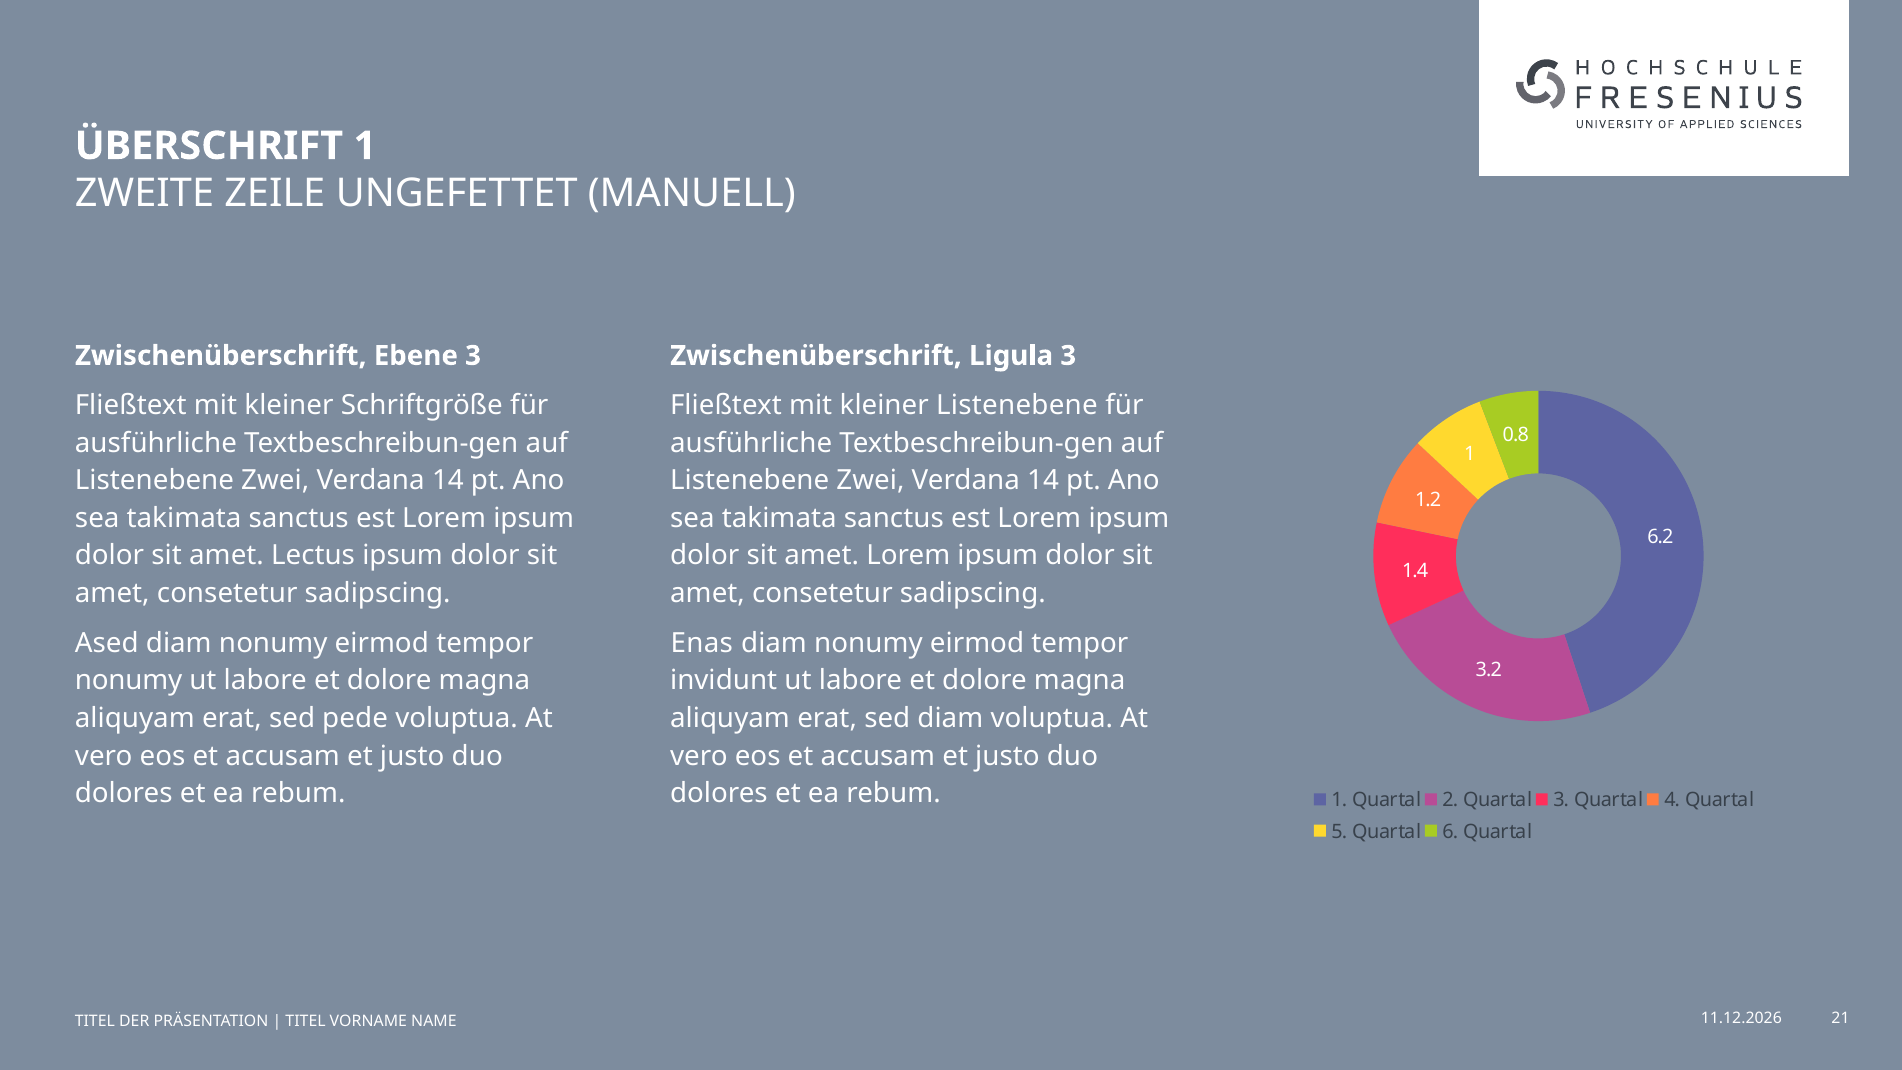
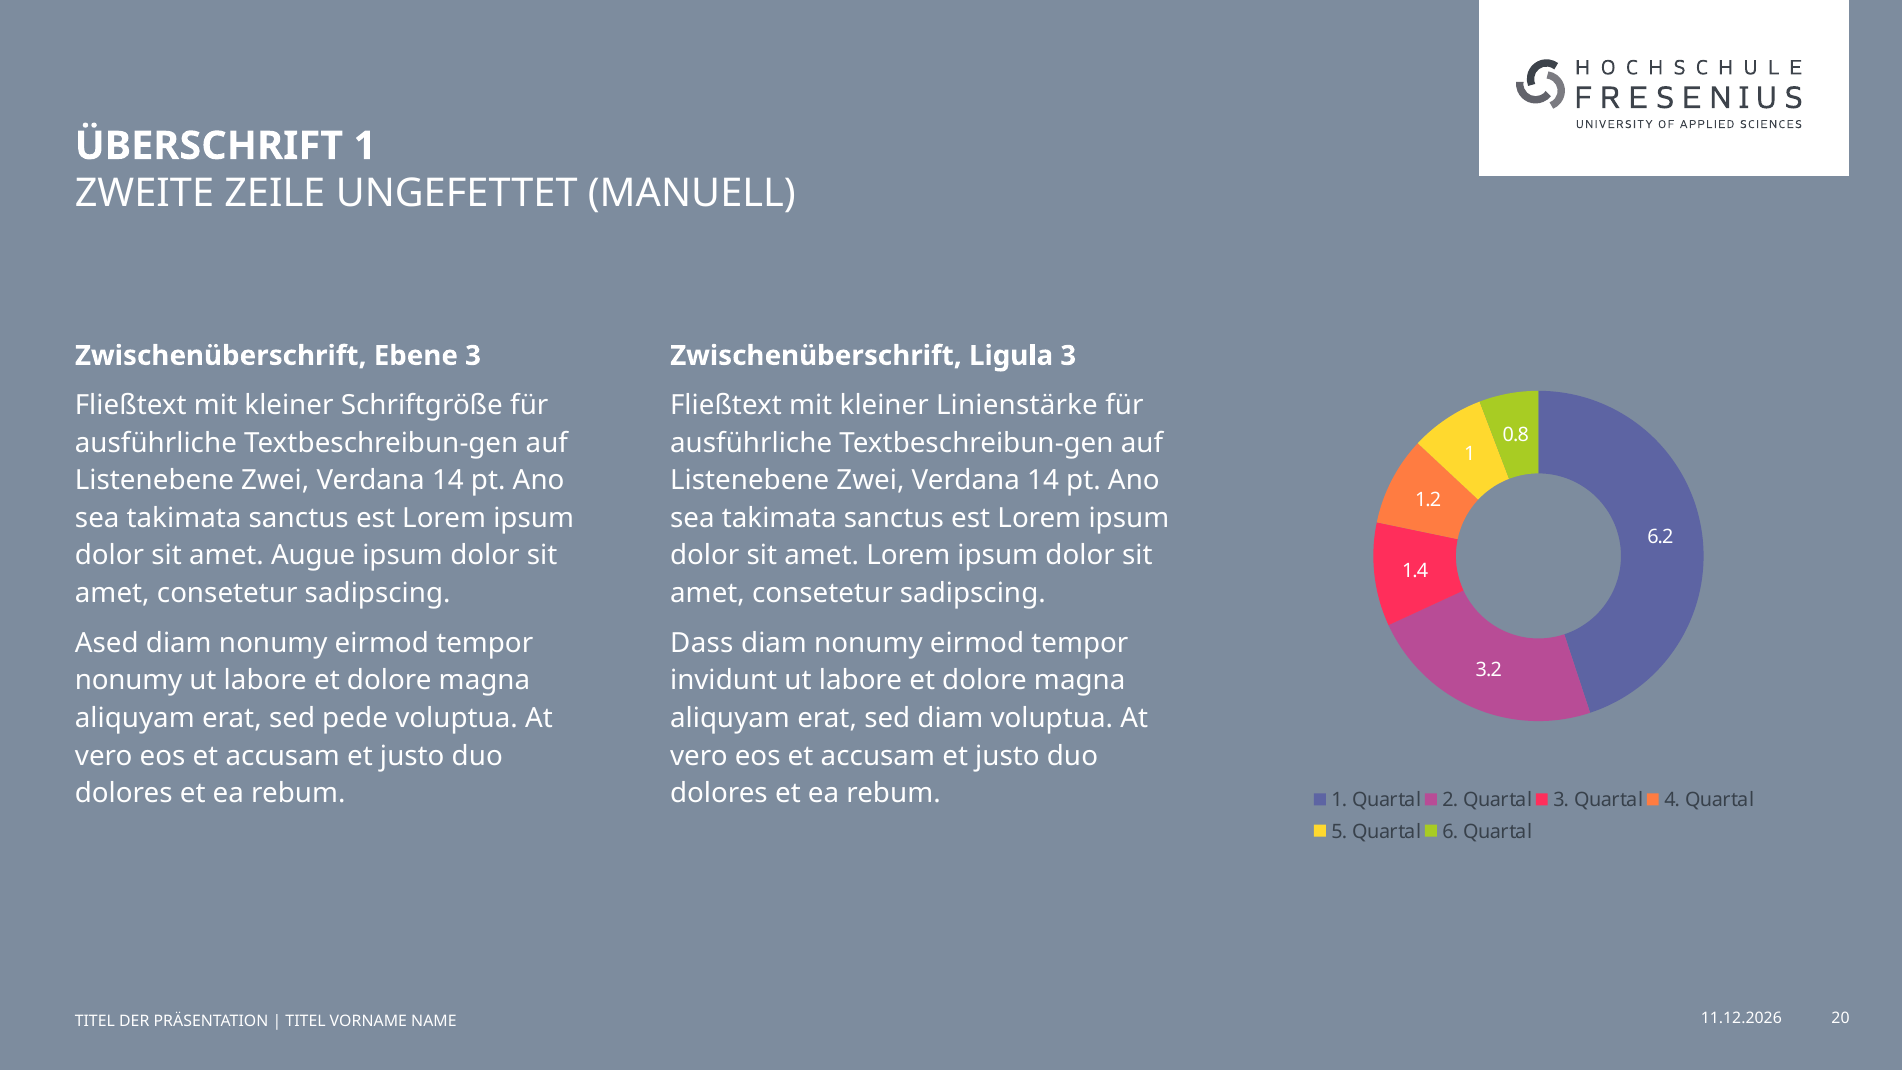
kleiner Listenebene: Listenebene -> Linienstärke (1017, 405)
Lectus: Lectus -> Augue (313, 556)
Enas: Enas -> Dass (702, 643)
21: 21 -> 20 (1841, 1018)
